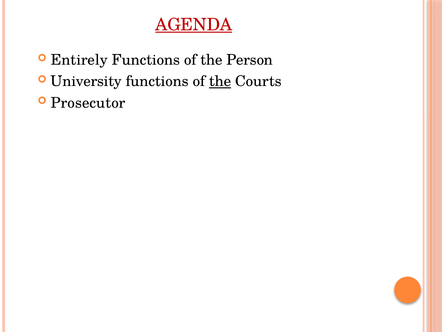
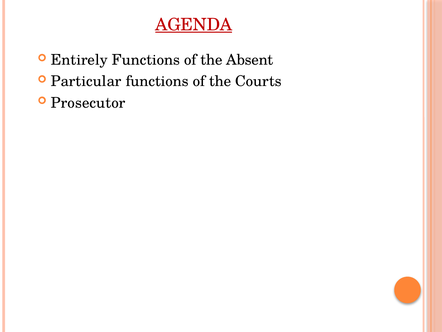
Person: Person -> Absent (250, 60)
University: University -> Particular (86, 81)
the underline: present -> none (220, 81)
